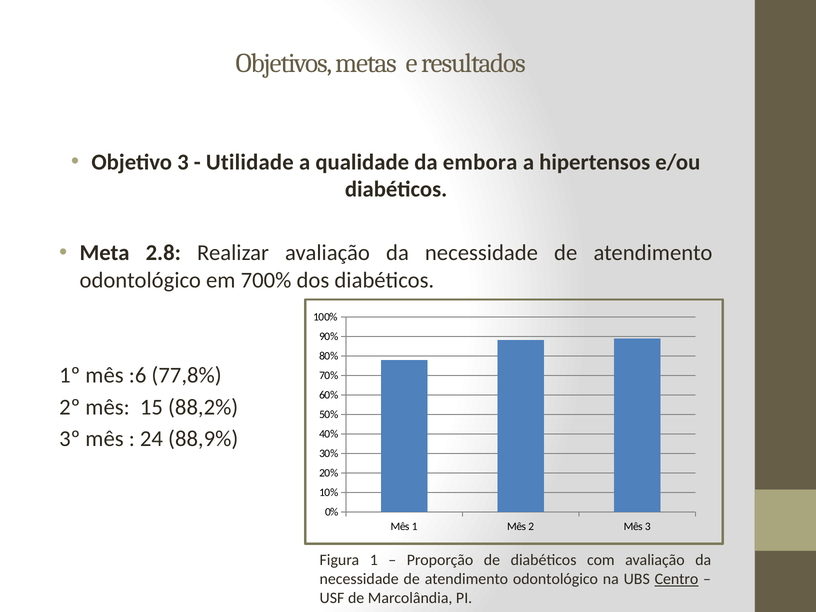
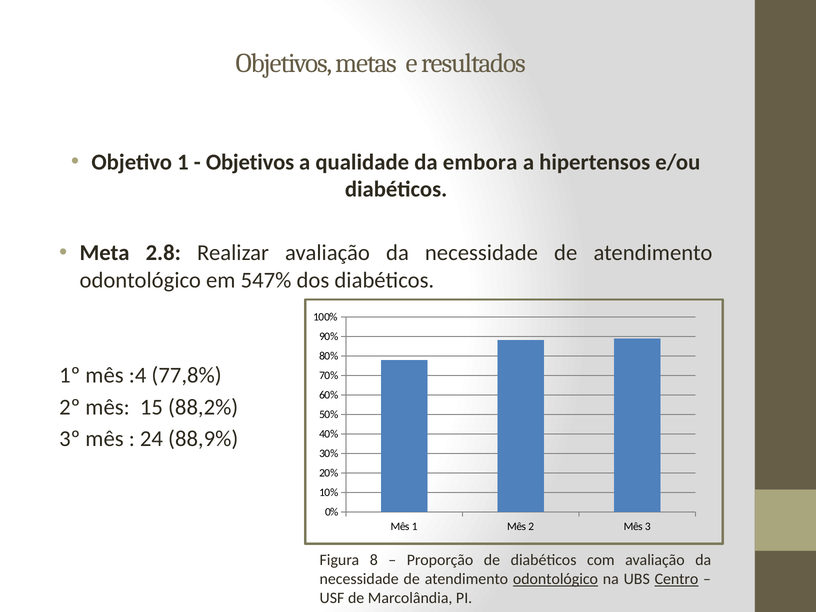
Objetivo 3: 3 -> 1 (183, 162)
Utilidade: Utilidade -> Objetivos (250, 162)
700%: 700% -> 547% (266, 280)
:6: :6 -> :4 (138, 375)
Figura 1: 1 -> 8 (374, 560)
odontológico underline: none -> present (555, 579)
